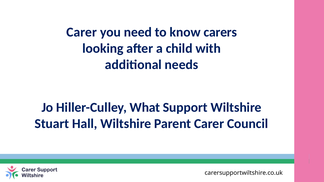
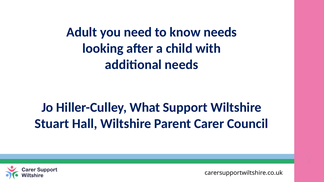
Carer: Carer -> Adult (82, 32)
know carers: carers -> needs (220, 32)
